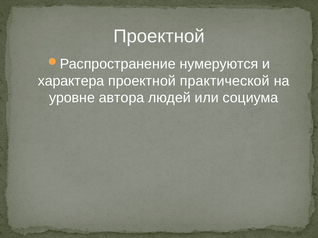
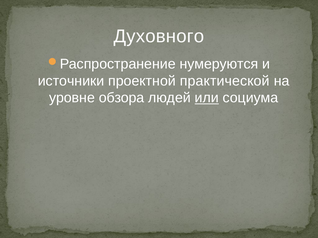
Проектной: Проектной -> Духовного (159, 36)
характера: характера -> источники (71, 81)
автора: автора -> обзора (122, 98)
или underline: none -> present (207, 98)
